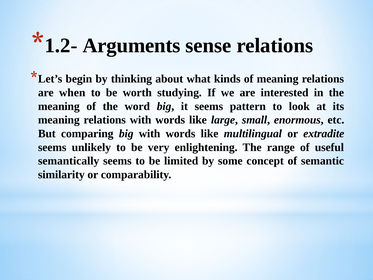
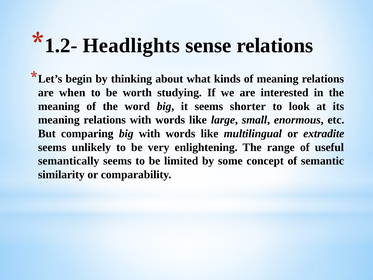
Arguments: Arguments -> Headlights (131, 46)
pattern: pattern -> shorter (248, 106)
